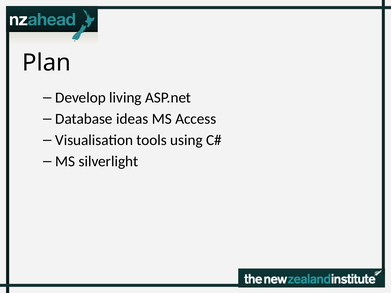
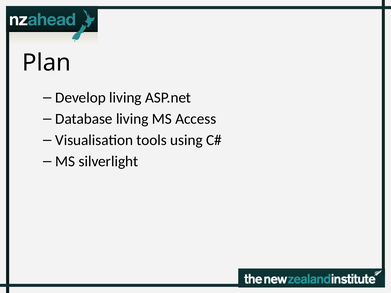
Database ideas: ideas -> living (132, 119)
